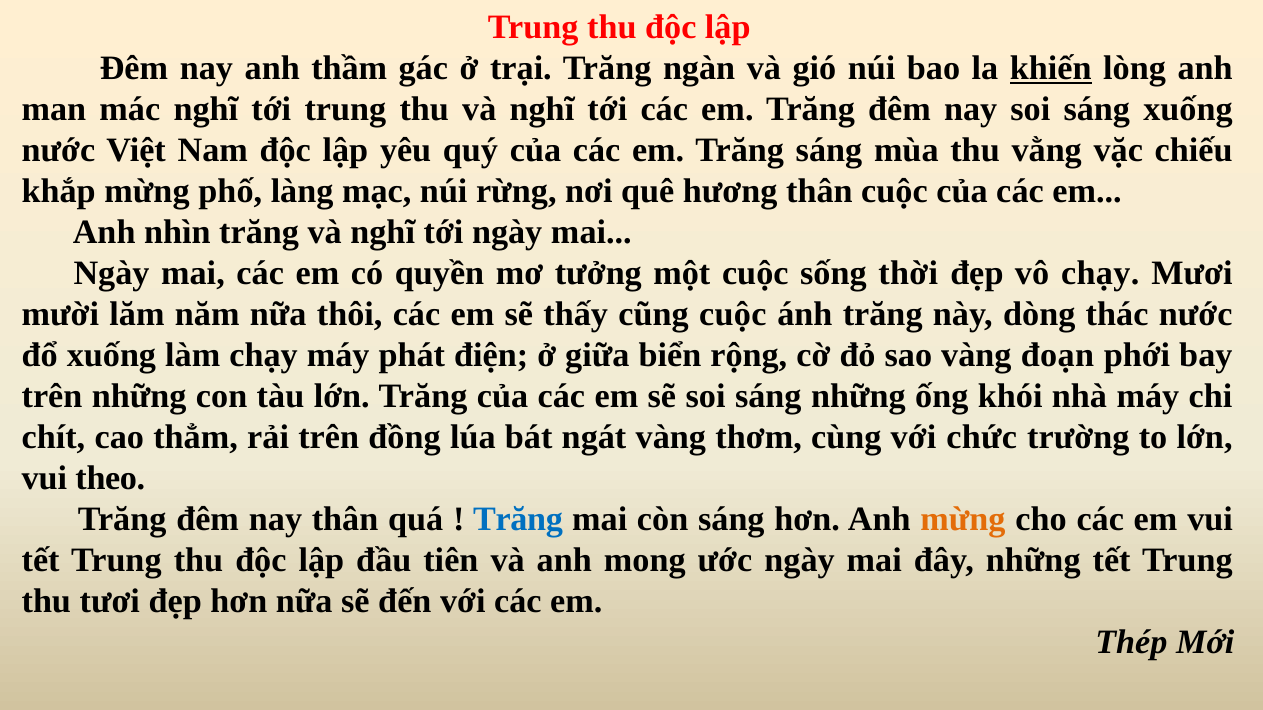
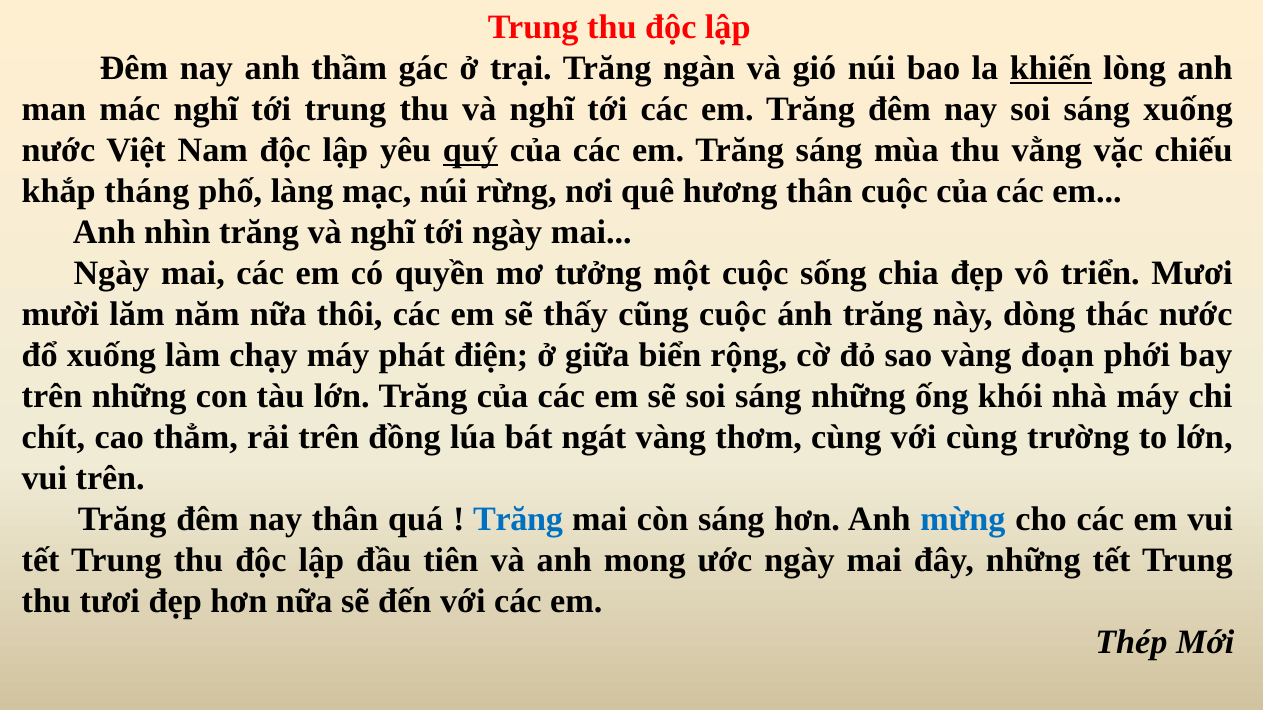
quý underline: none -> present (470, 151)
khắp mừng: mừng -> tháng (147, 192)
thời: thời -> chia (908, 274)
vô chạy: chạy -> triển (1100, 274)
với chức: chức -> cùng (982, 438)
vui theo: theo -> trên (110, 479)
mừng colour: orange -> blue (963, 520)
